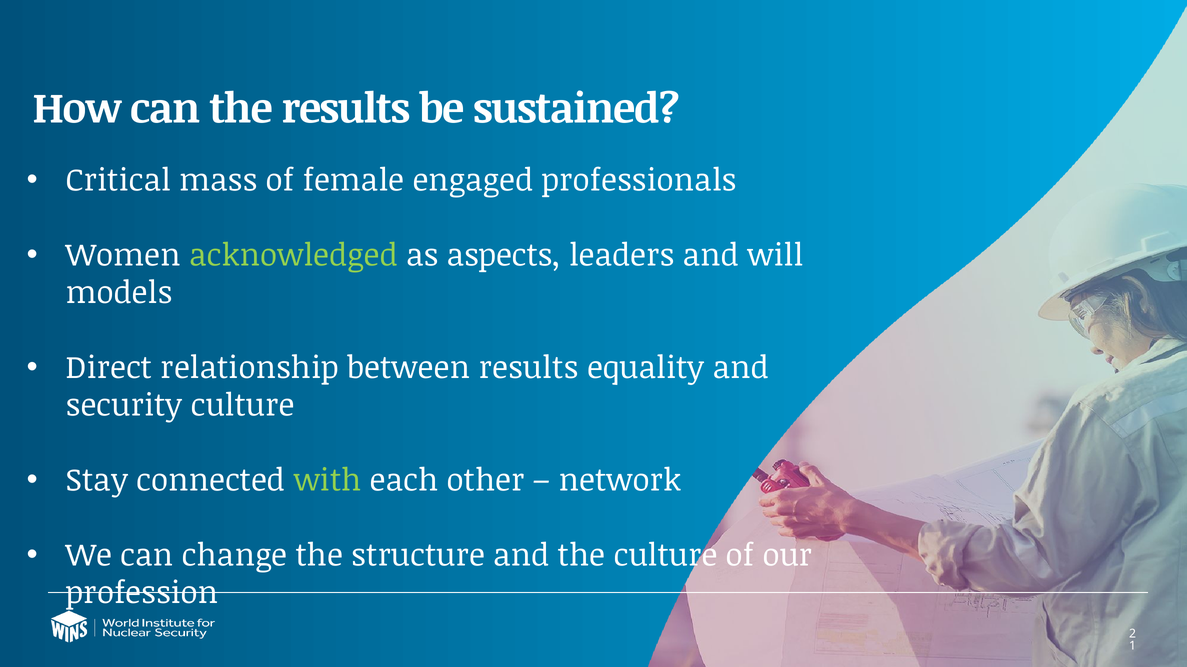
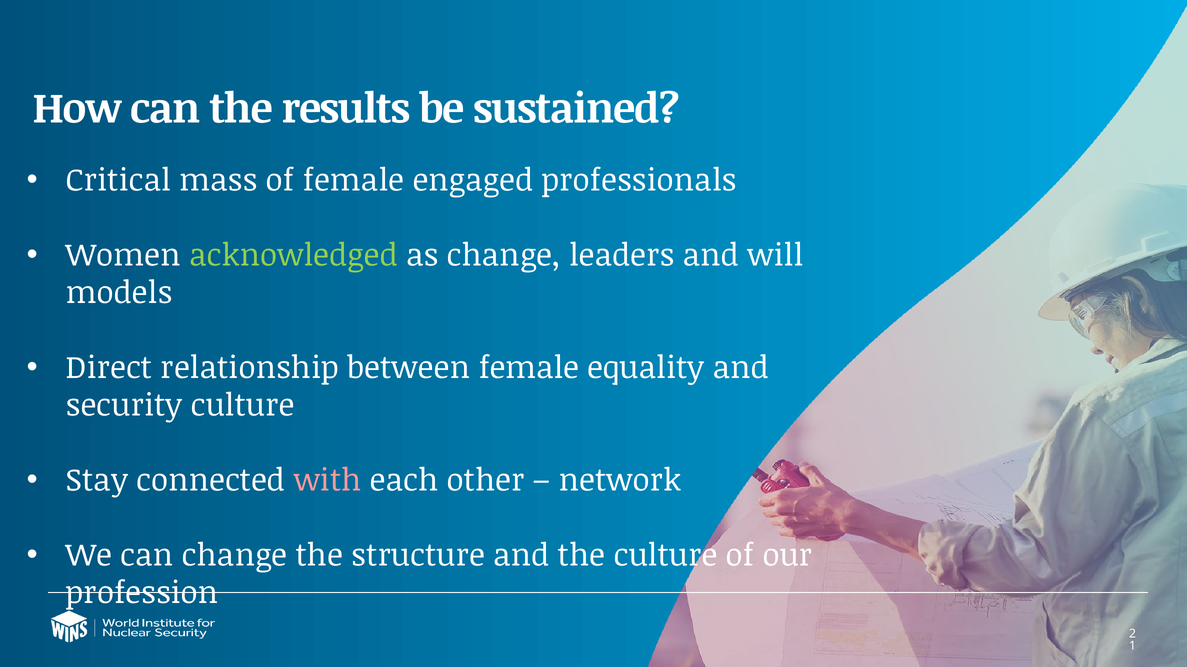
as aspects: aspects -> change (504, 256)
between results: results -> female (529, 368)
with colour: light green -> pink (328, 481)
